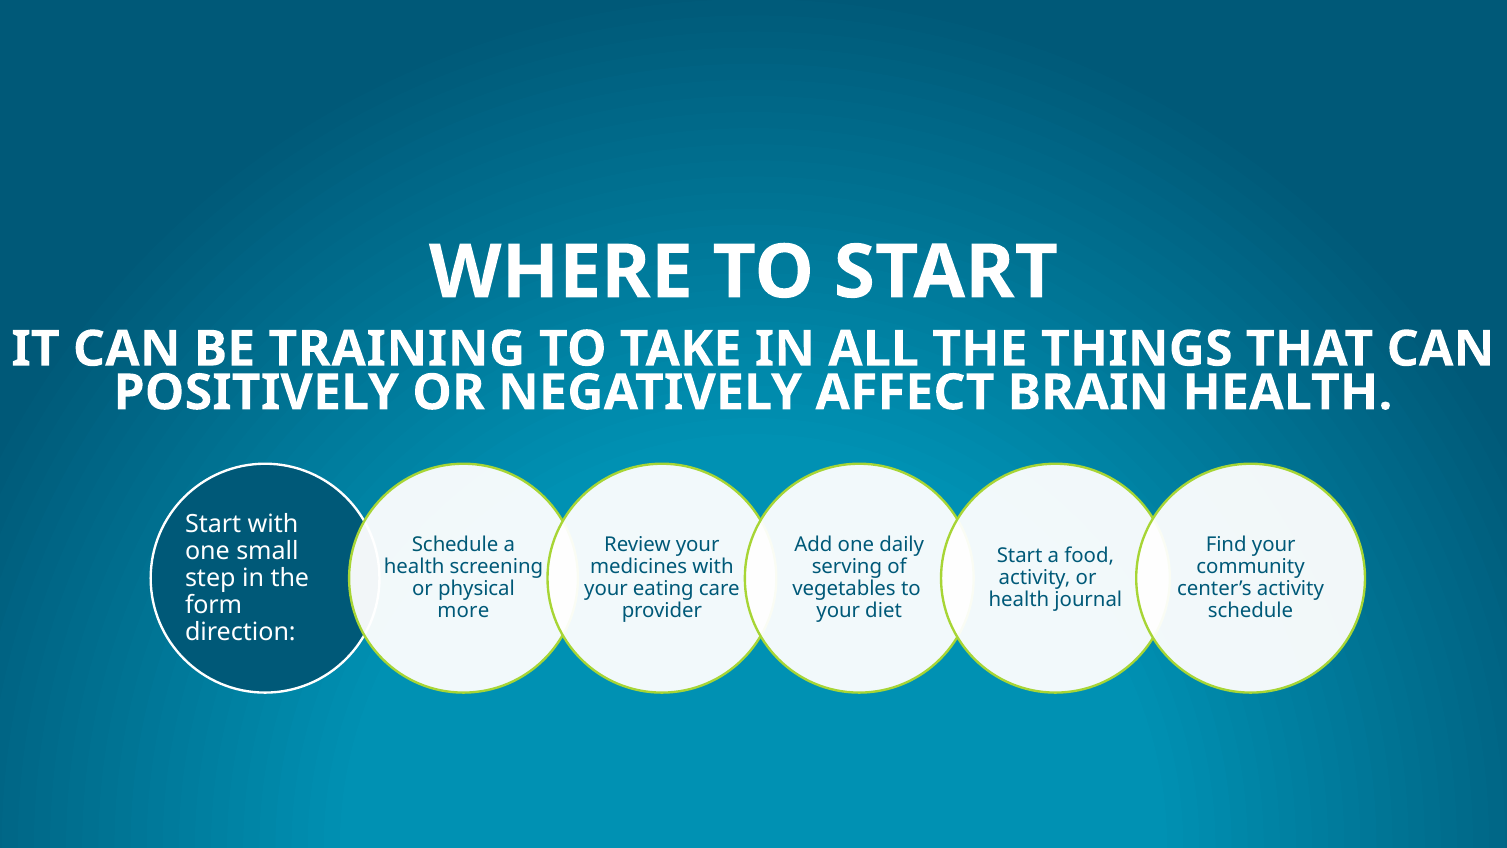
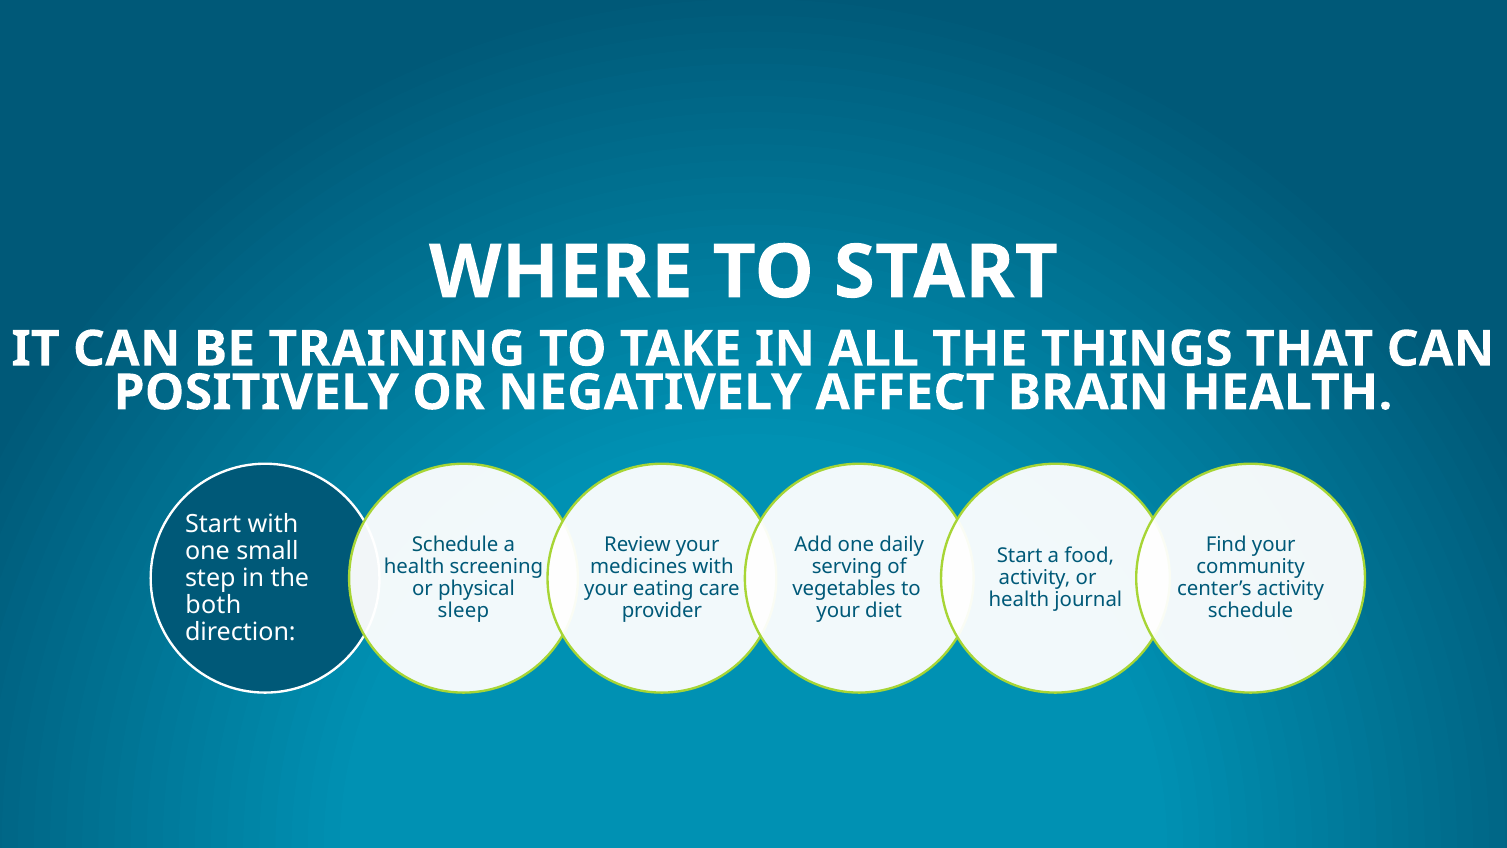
form: form -> both (213, 605)
more: more -> sleep (463, 611)
